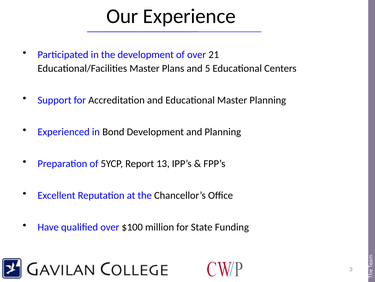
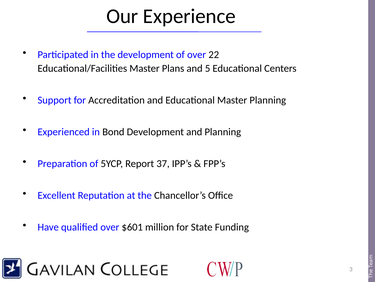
21: 21 -> 22 (214, 55)
13: 13 -> 37 (163, 163)
$100: $100 -> $601 (132, 227)
